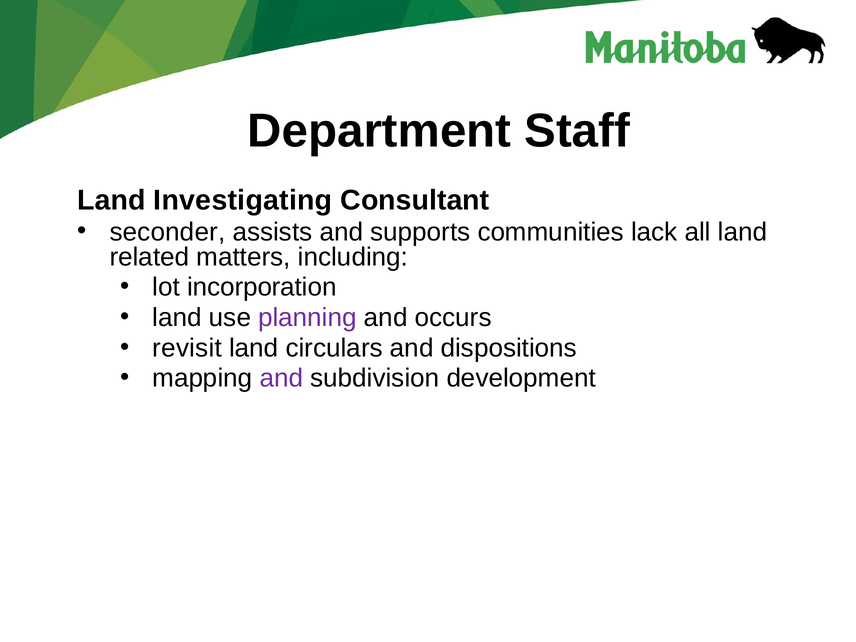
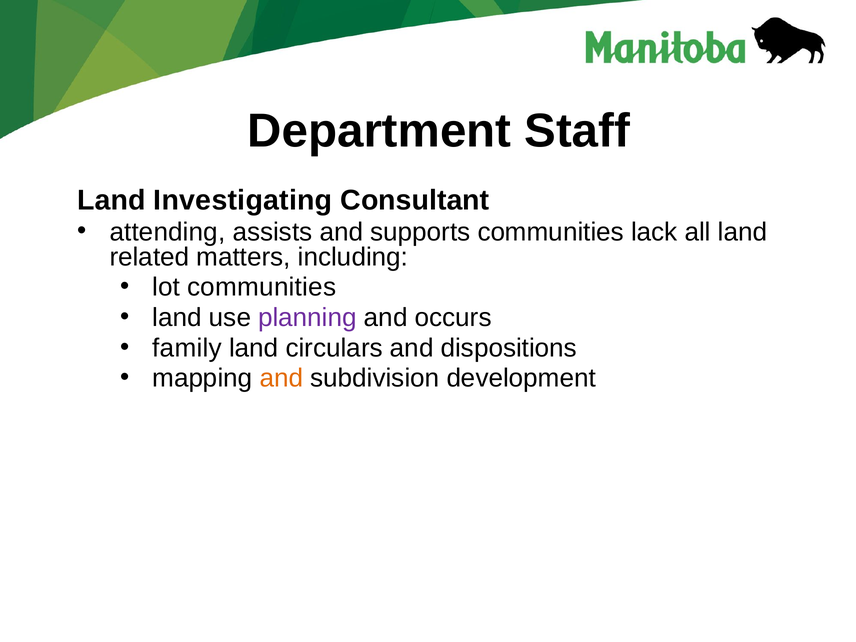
seconder: seconder -> attending (167, 232)
lot incorporation: incorporation -> communities (262, 287)
revisit: revisit -> family (187, 348)
and colour: purple -> orange (281, 378)
